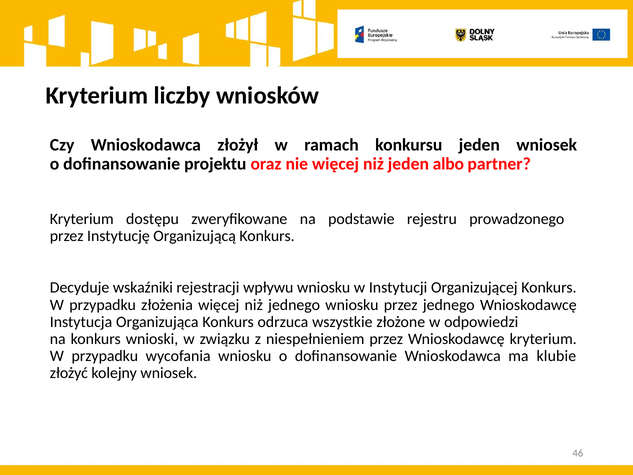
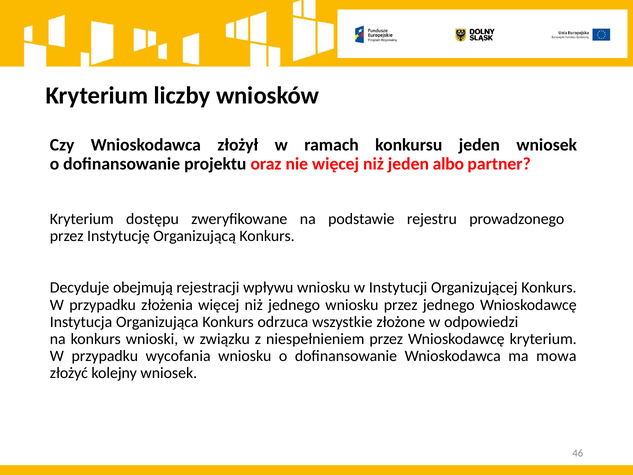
wskaźniki: wskaźniki -> obejmują (143, 288)
klubie: klubie -> mowa (556, 356)
